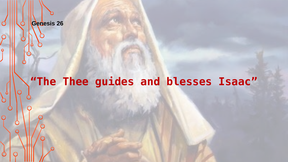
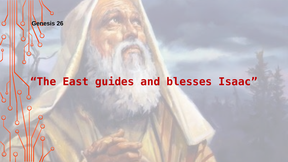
Thee: Thee -> East (76, 82)
